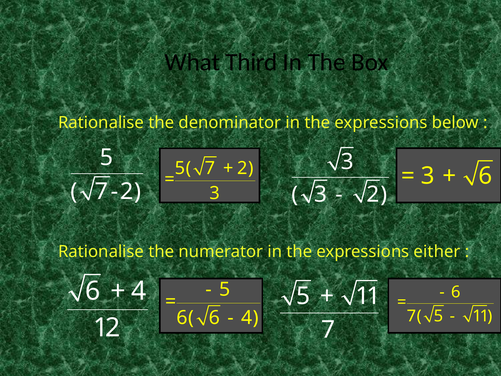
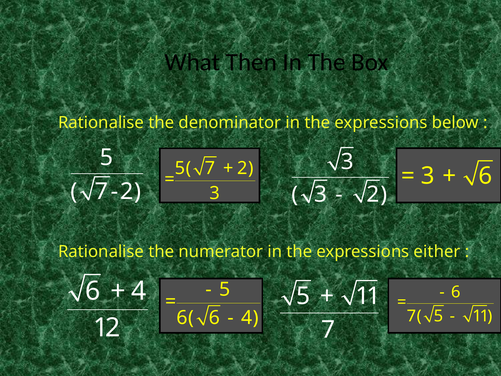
Third: Third -> Then (251, 62)
